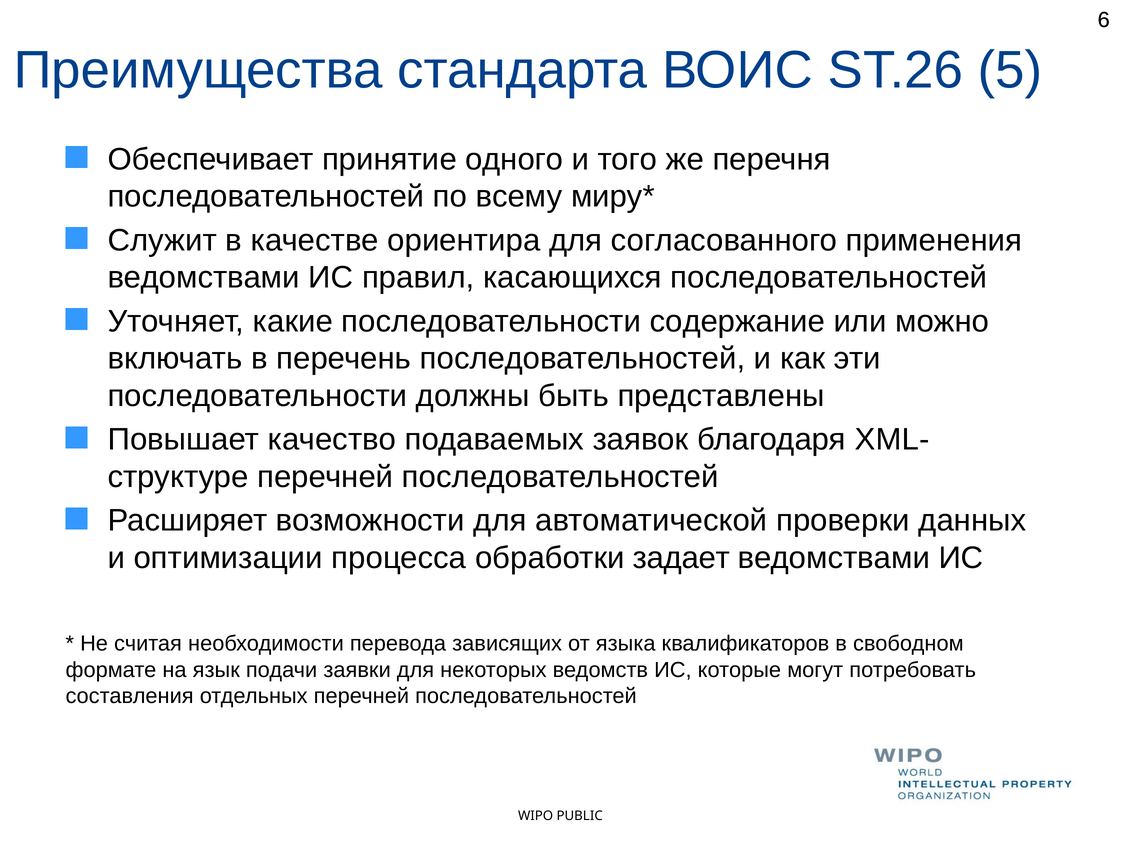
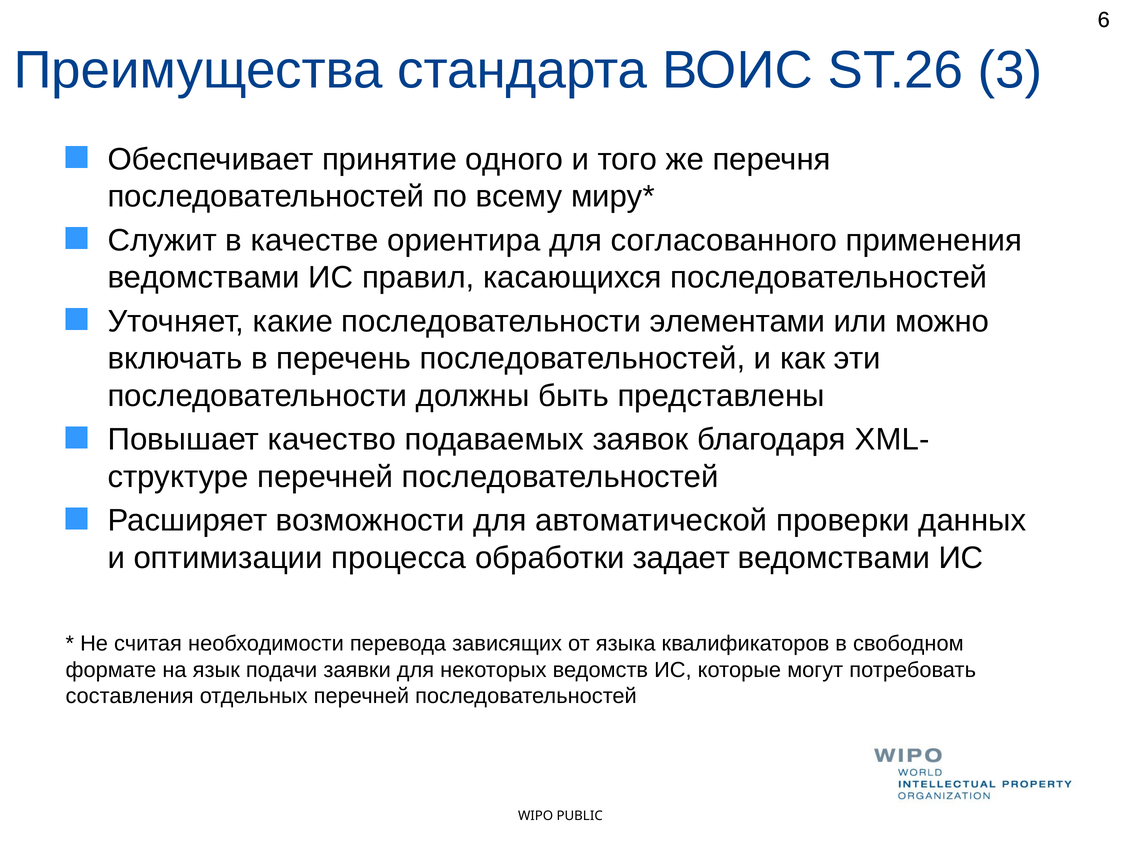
5: 5 -> 3 (1010, 70)
содержание: содержание -> элементами (737, 321)
